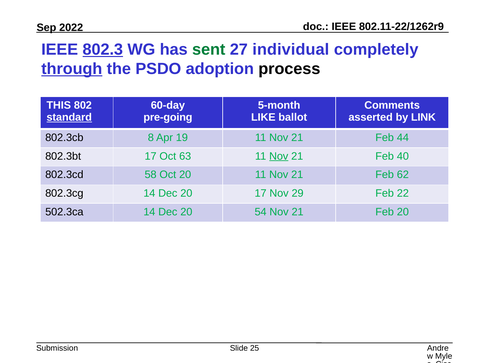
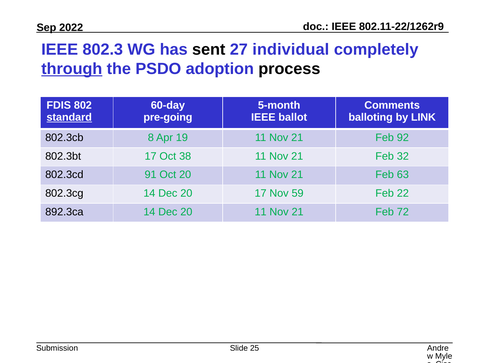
802.3 underline: present -> none (103, 50)
sent colour: green -> black (209, 50)
THIS: THIS -> FDIS (59, 106)
LIKE: LIKE -> IEEE (263, 118)
asserted: asserted -> balloting (371, 118)
44: 44 -> 92 (403, 138)
63: 63 -> 38 (185, 156)
Nov underline: present -> none (279, 156)
40: 40 -> 32 (403, 156)
58: 58 -> 91 (151, 175)
62: 62 -> 63 (403, 175)
29: 29 -> 59 (298, 194)
502.3ca: 502.3ca -> 892.3ca (64, 212)
Dec 20 54: 54 -> 11 (261, 212)
Feb 20: 20 -> 72 (403, 212)
